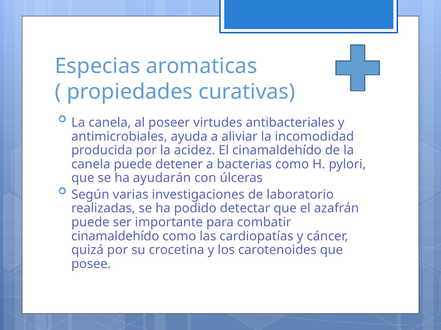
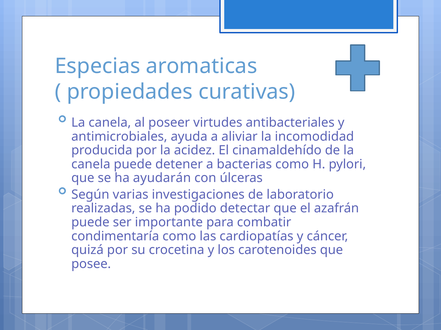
cinamaldehído: cinamaldehído -> condimentaría (115, 237)
